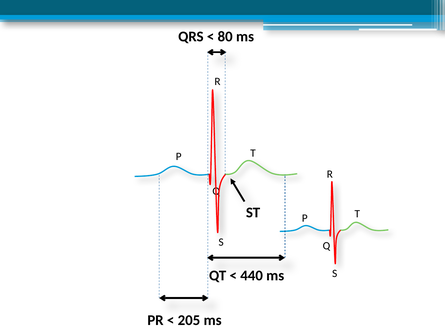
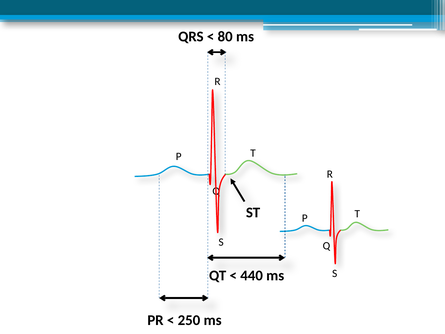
205: 205 -> 250 (189, 320)
